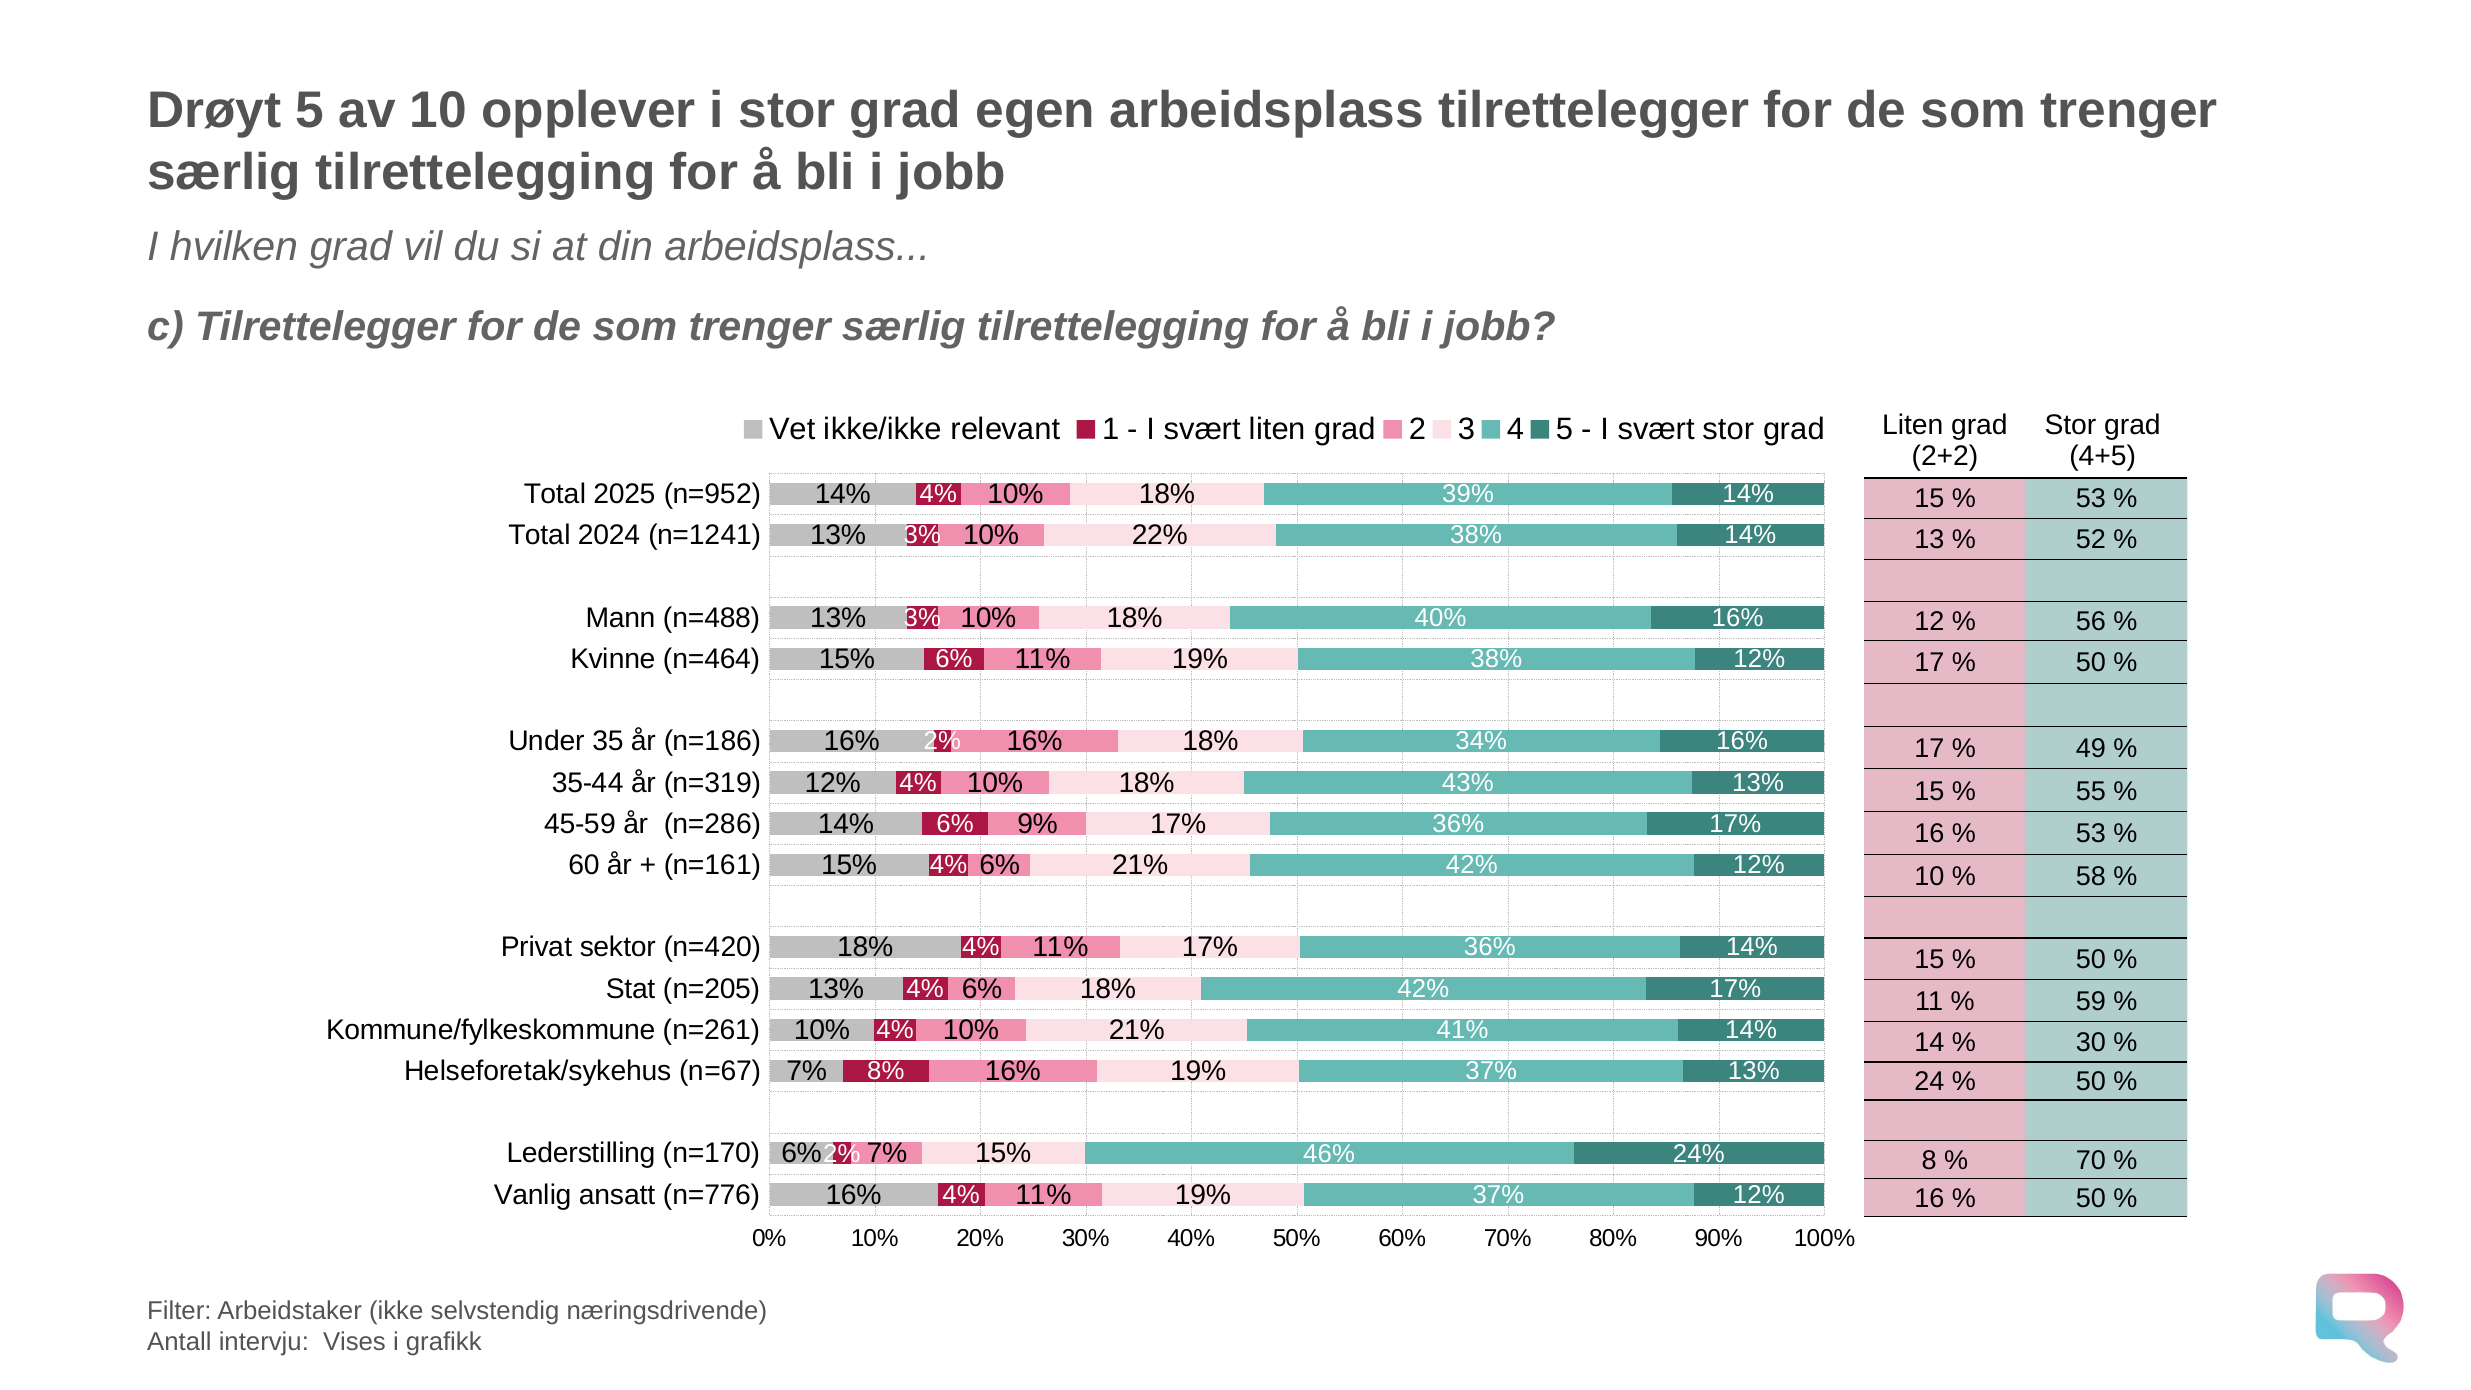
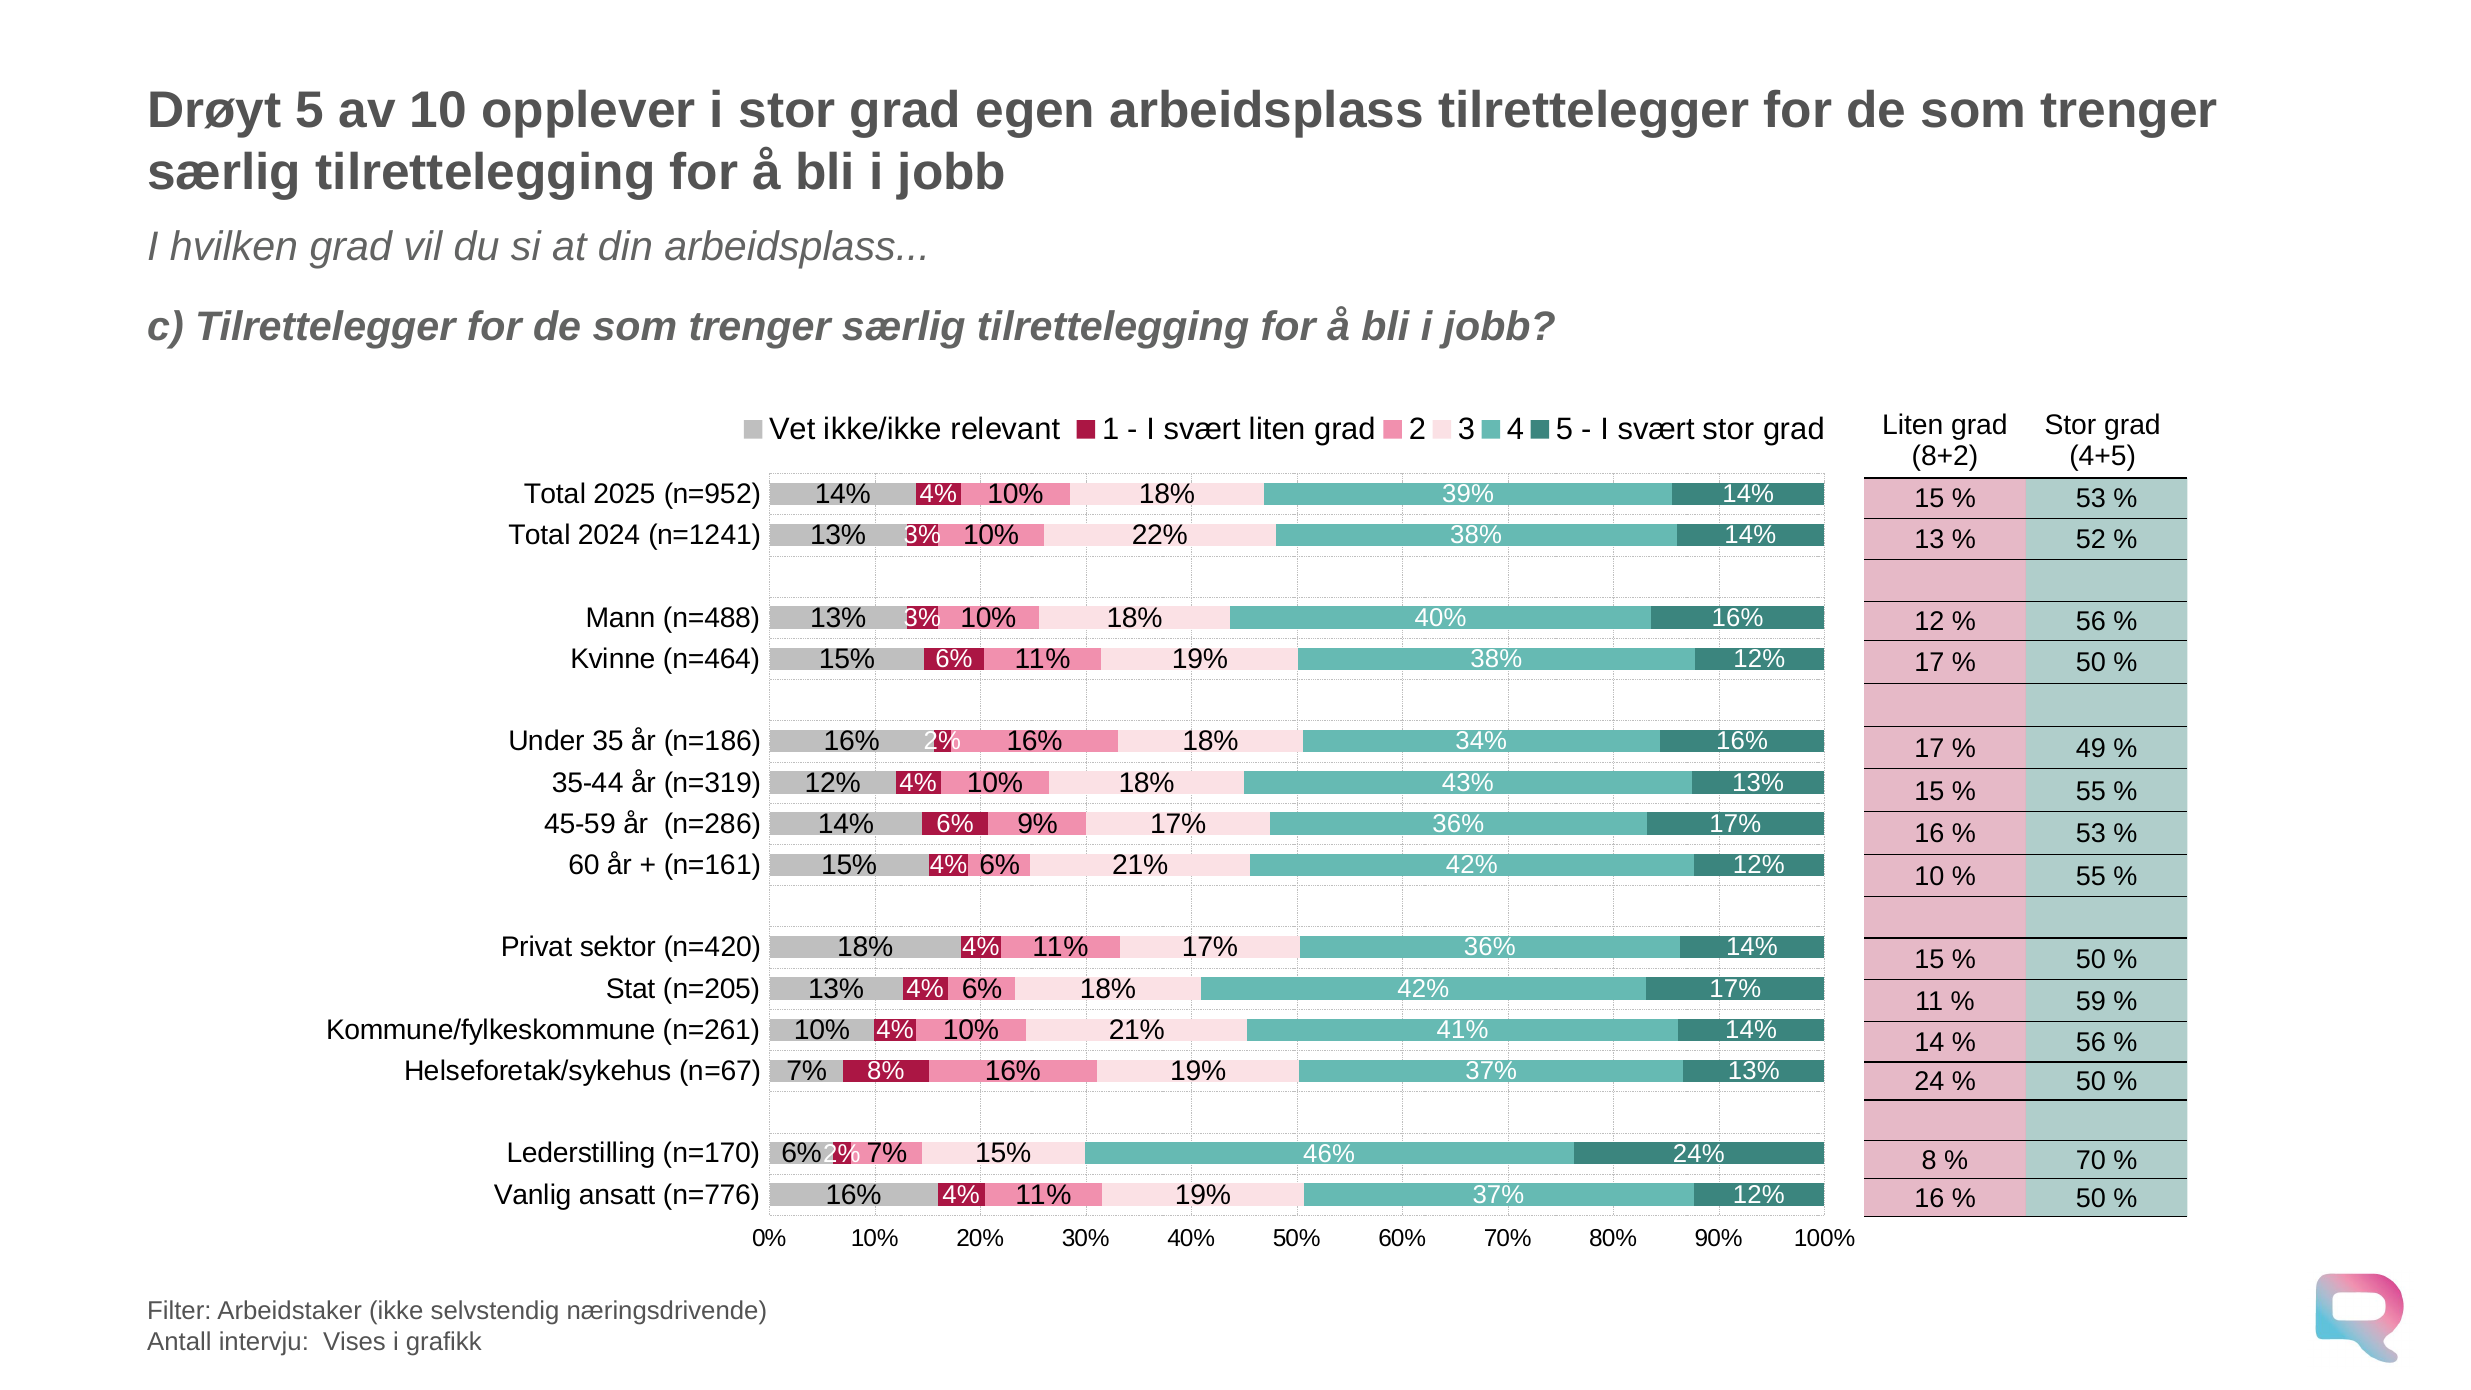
2+2: 2+2 -> 8+2 (1945, 457)
58: 58 -> 55 (2091, 876)
30: 30 -> 56 (2091, 1043)
